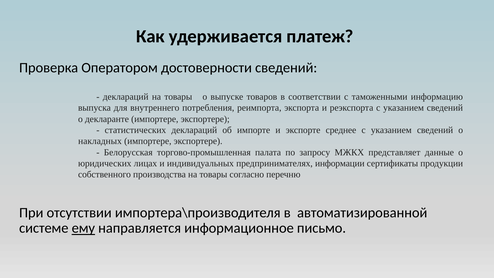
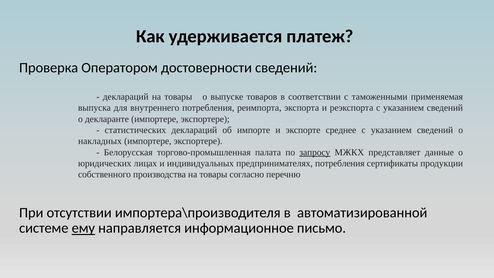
информацию: информацию -> применяемая (437, 97)
запросу underline: none -> present (315, 152)
предпринимателях информации: информации -> потребления (340, 163)
